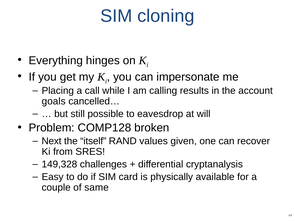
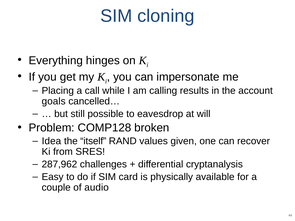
Next: Next -> Idea (51, 141)
149,328: 149,328 -> 287,962 (59, 164)
same: same -> audio (97, 188)
